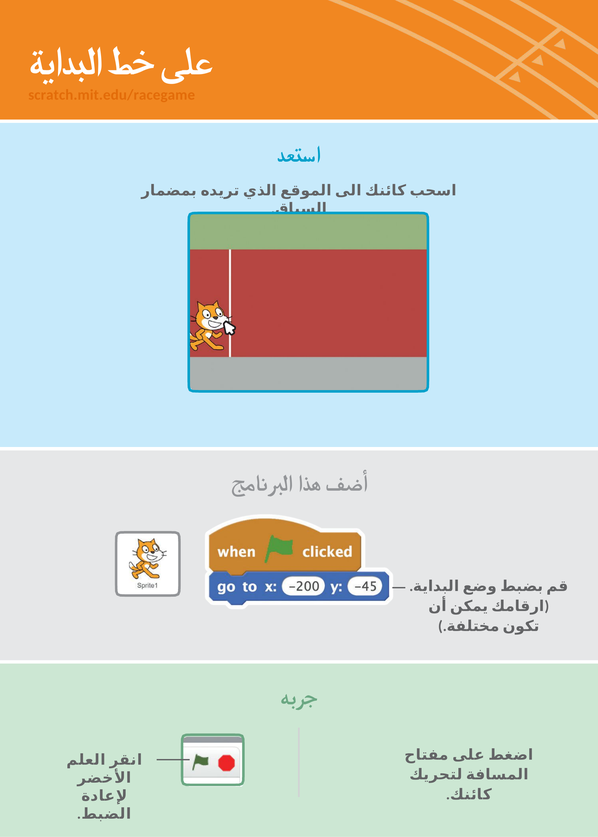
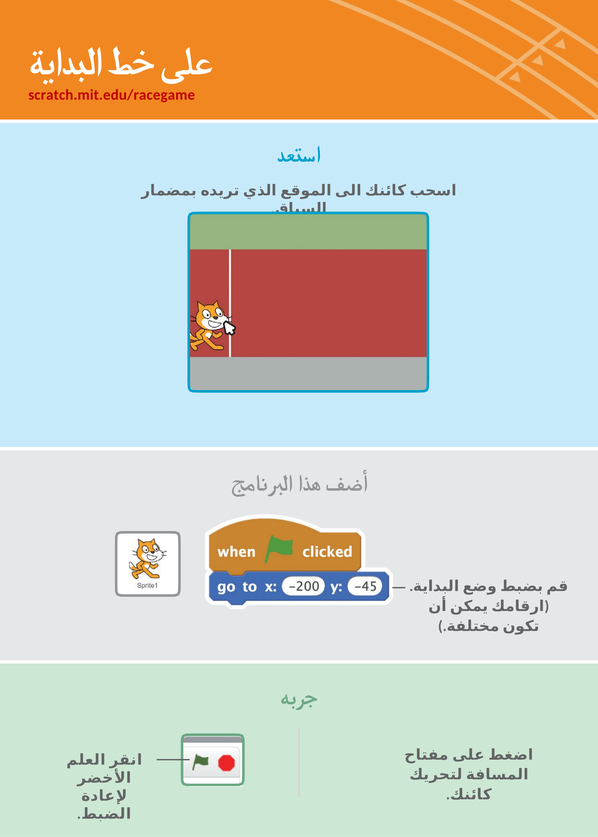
scratch.mit.edu/racegame colour: orange -> red (112, 95)
